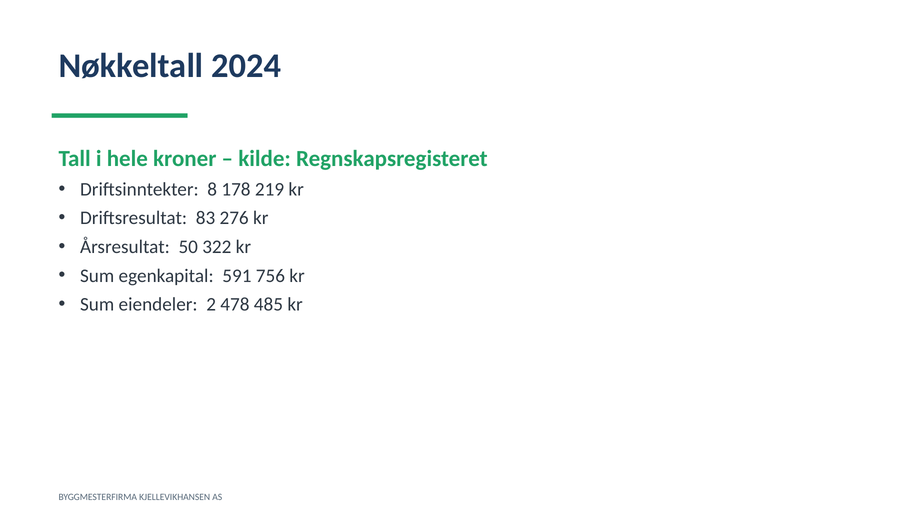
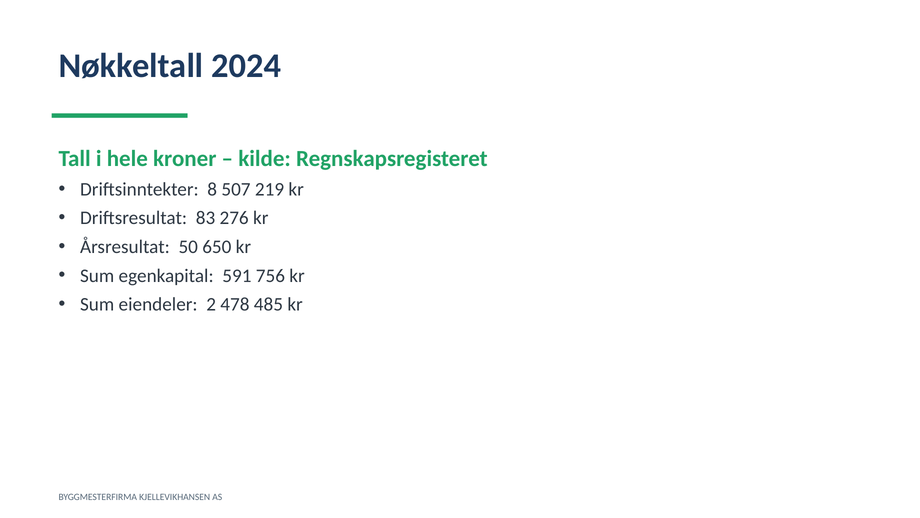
178: 178 -> 507 (236, 189)
322: 322 -> 650 (217, 247)
